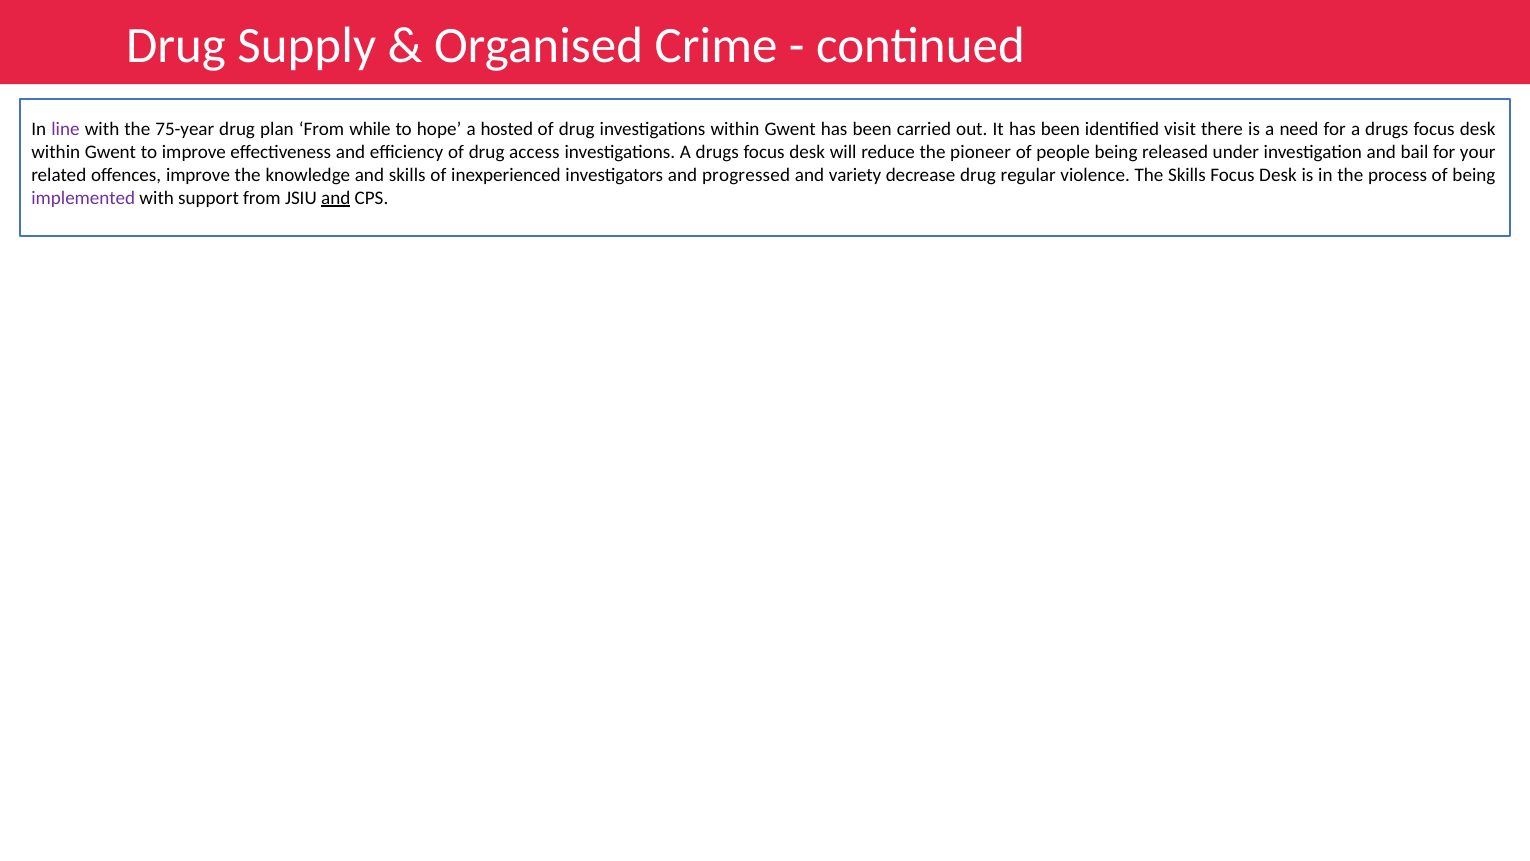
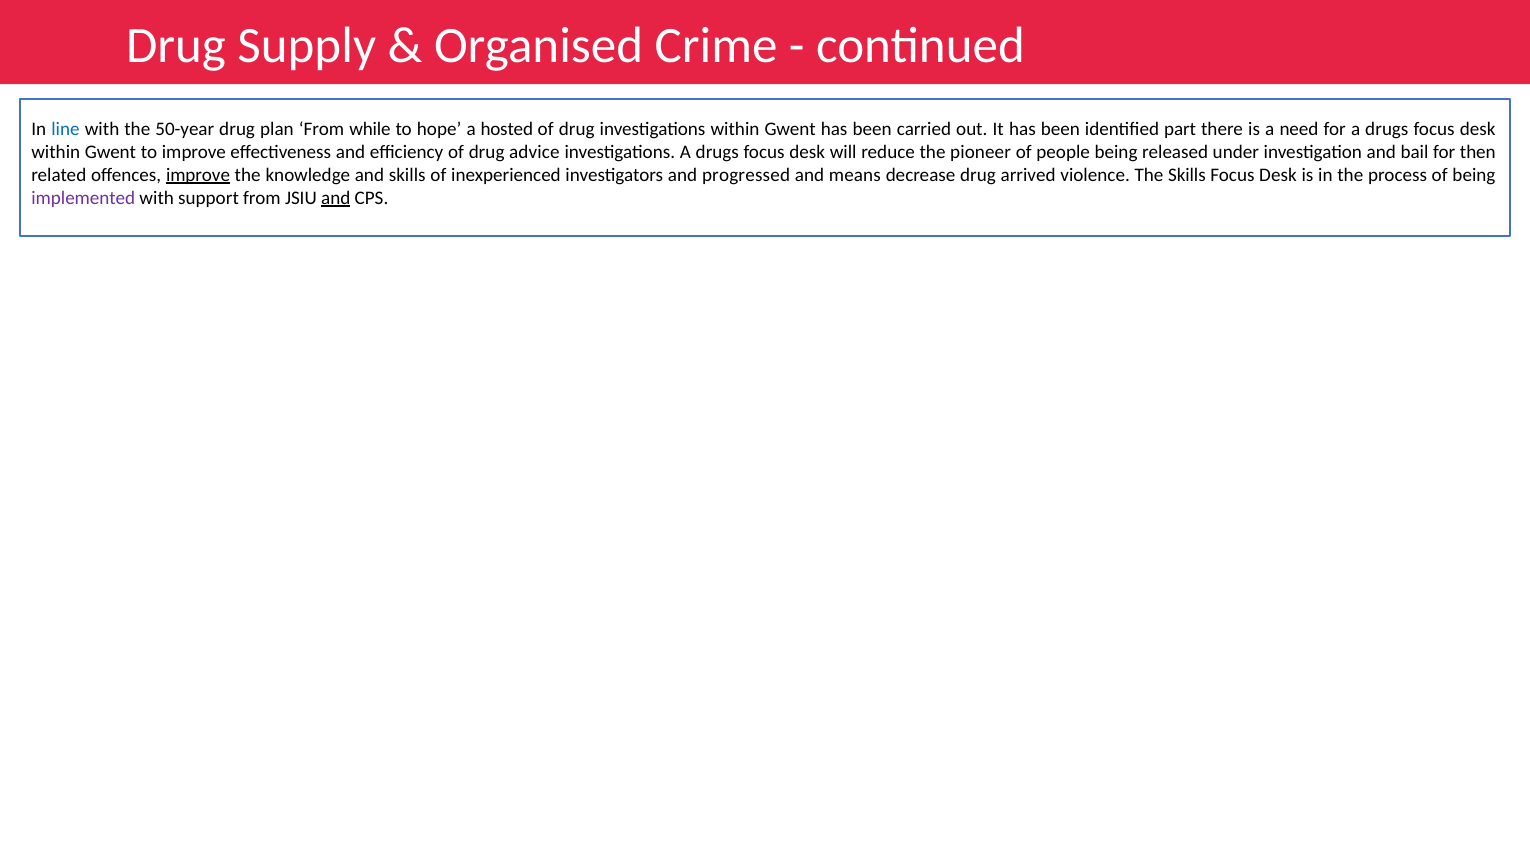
line colour: purple -> blue (65, 129)
75-year: 75-year -> 50-year (185, 129)
visit: visit -> part (1180, 129)
access: access -> advice (534, 152)
your: your -> then (1478, 152)
improve underline: none -> present (198, 175)
variety: variety -> means (855, 175)
regular: regular -> arrived (1028, 175)
